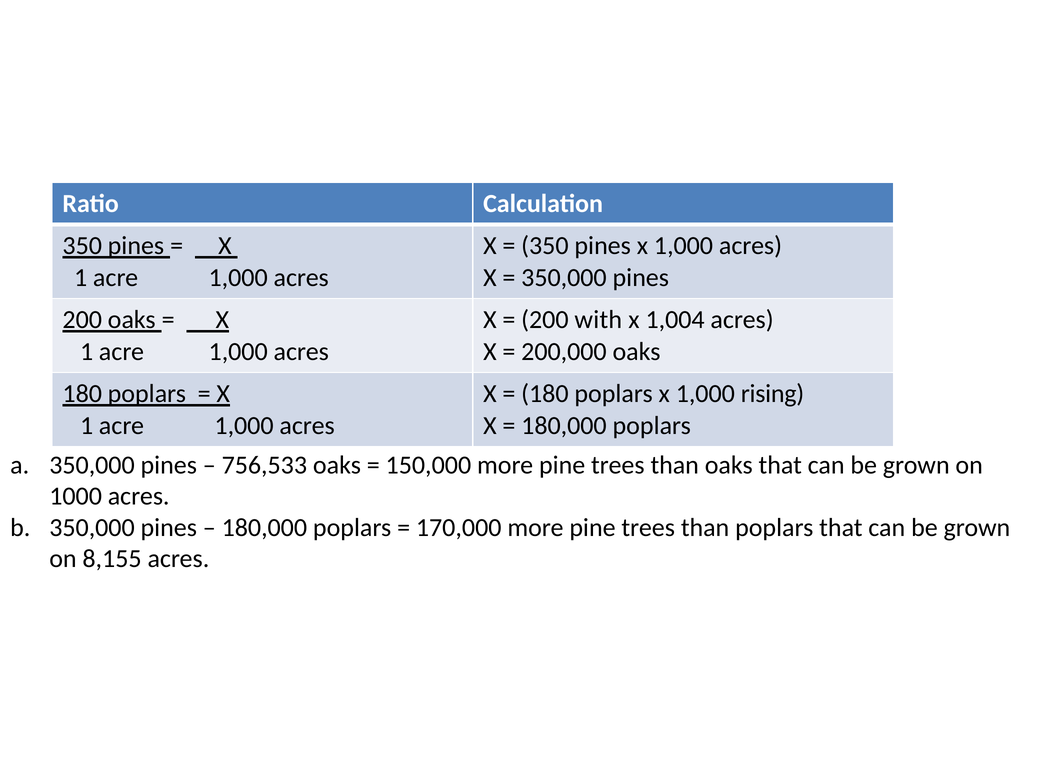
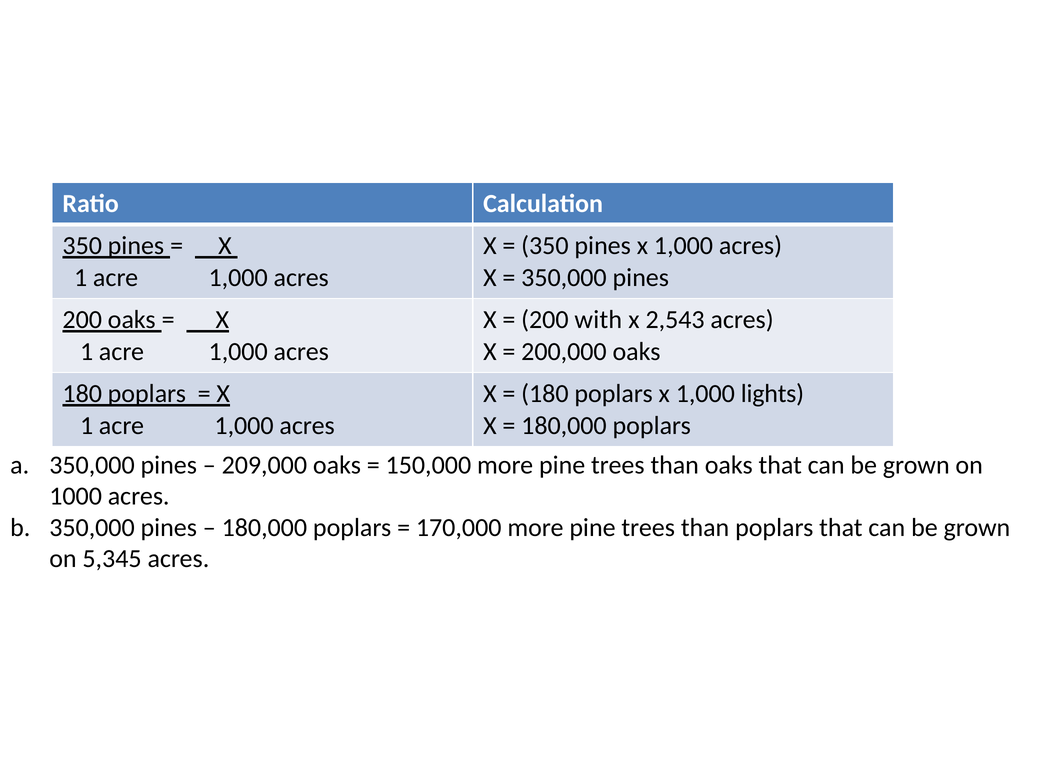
1,004: 1,004 -> 2,543 (675, 320)
rising: rising -> lights (772, 394)
756,533: 756,533 -> 209,000 (264, 465)
8,155: 8,155 -> 5,345 (112, 559)
